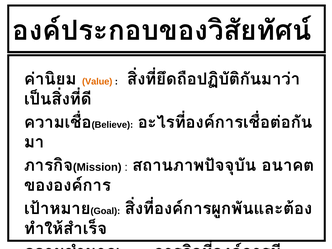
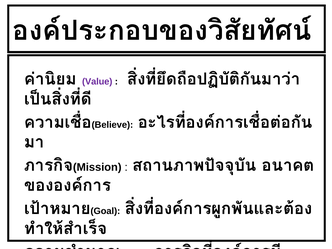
Value colour: orange -> purple (97, 82)
